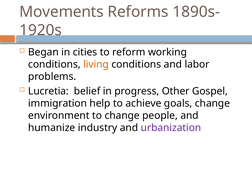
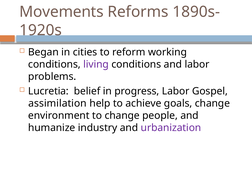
living colour: orange -> purple (96, 64)
progress Other: Other -> Labor (176, 91)
immigration: immigration -> assimilation (57, 103)
